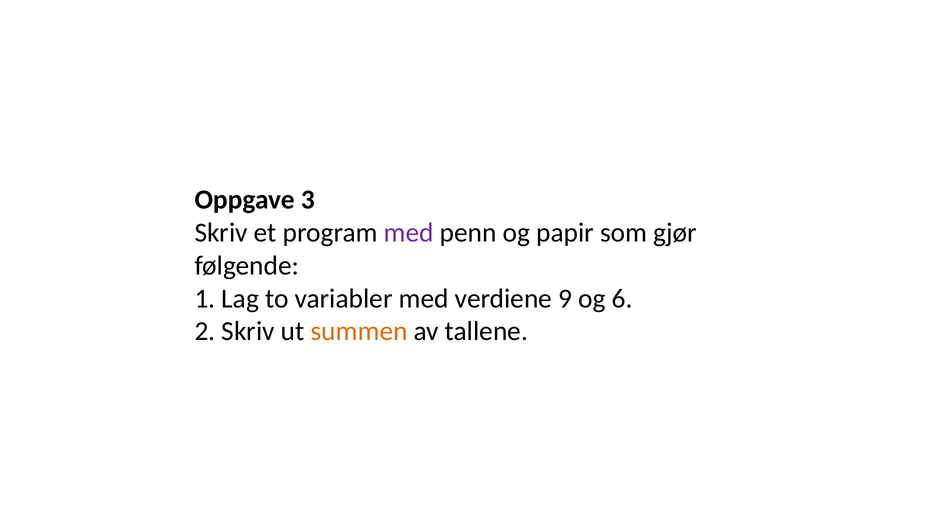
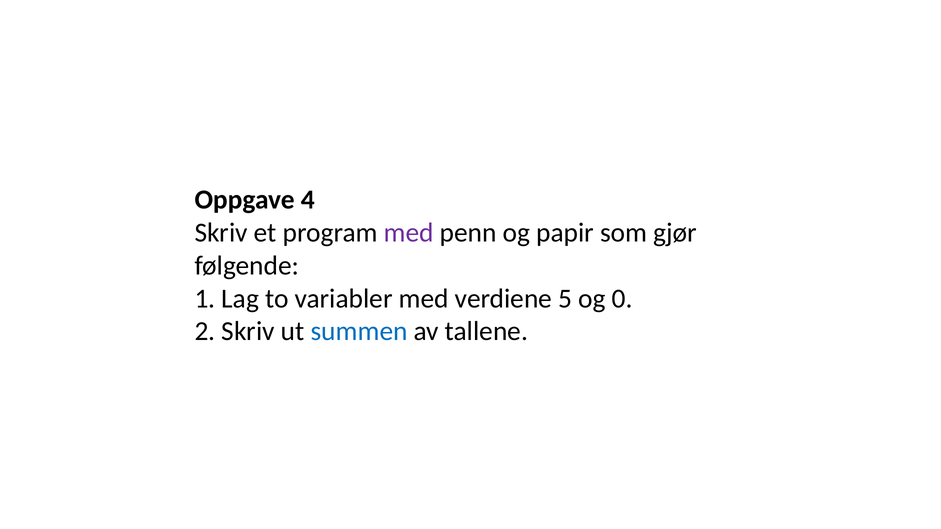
3: 3 -> 4 (308, 200)
9: 9 -> 5 (565, 299)
6: 6 -> 0 (622, 299)
summen colour: orange -> blue (359, 332)
